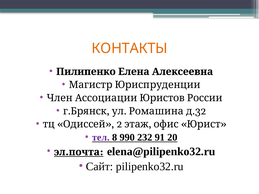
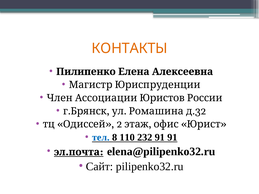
тел colour: purple -> blue (101, 138)
990: 990 -> 110 (127, 138)
91 20: 20 -> 91 (172, 138)
